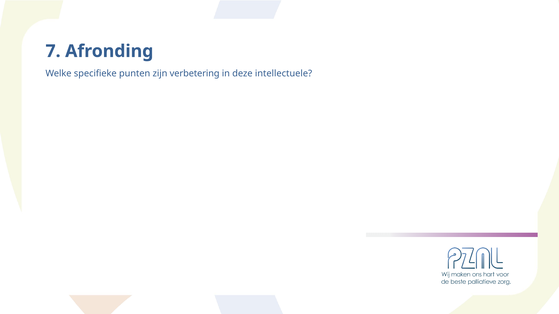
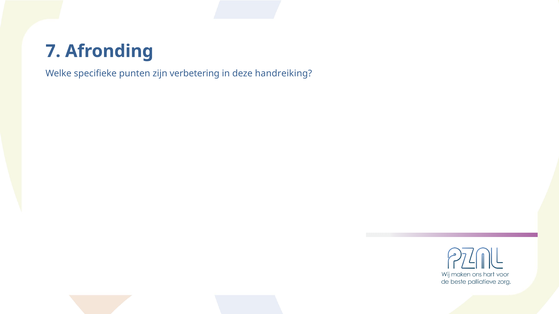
intellectuele: intellectuele -> handreiking (283, 74)
